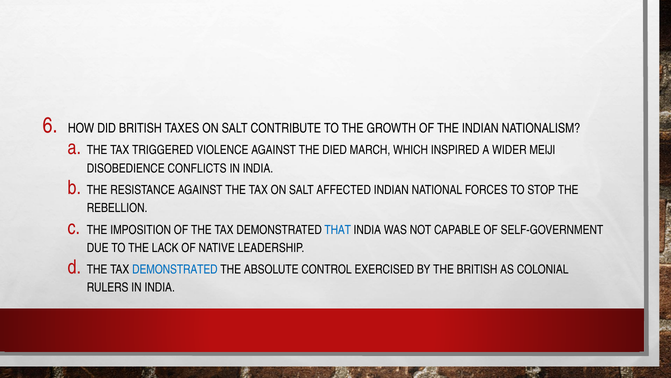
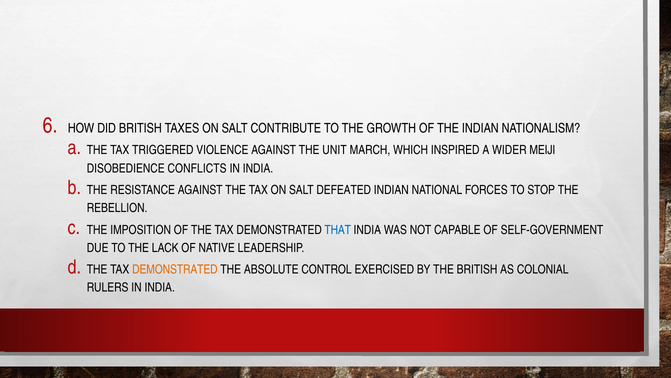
DIED: DIED -> UNIT (335, 150)
AFFECTED: AFFECTED -> DEFEATED (344, 190)
DEMONSTRATED colour: blue -> orange (175, 269)
